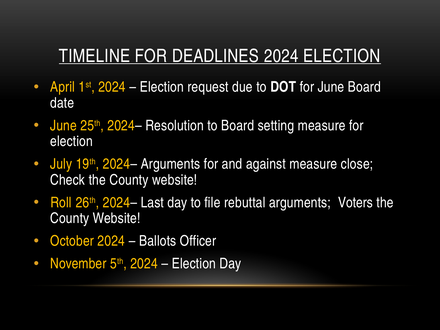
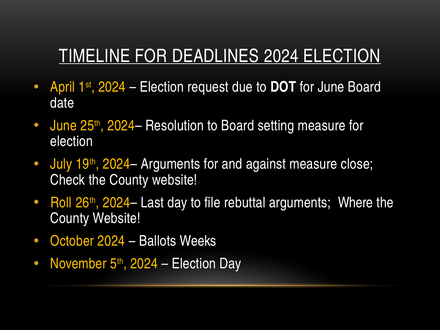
Voters: Voters -> Where (355, 203)
Officer: Officer -> Weeks (198, 241)
